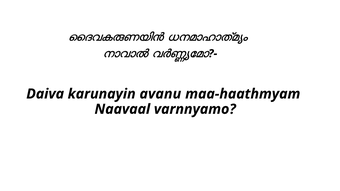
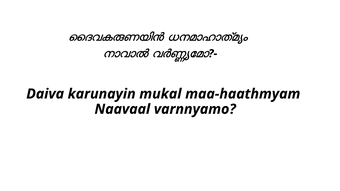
avanu: avanu -> mukal (160, 94)
